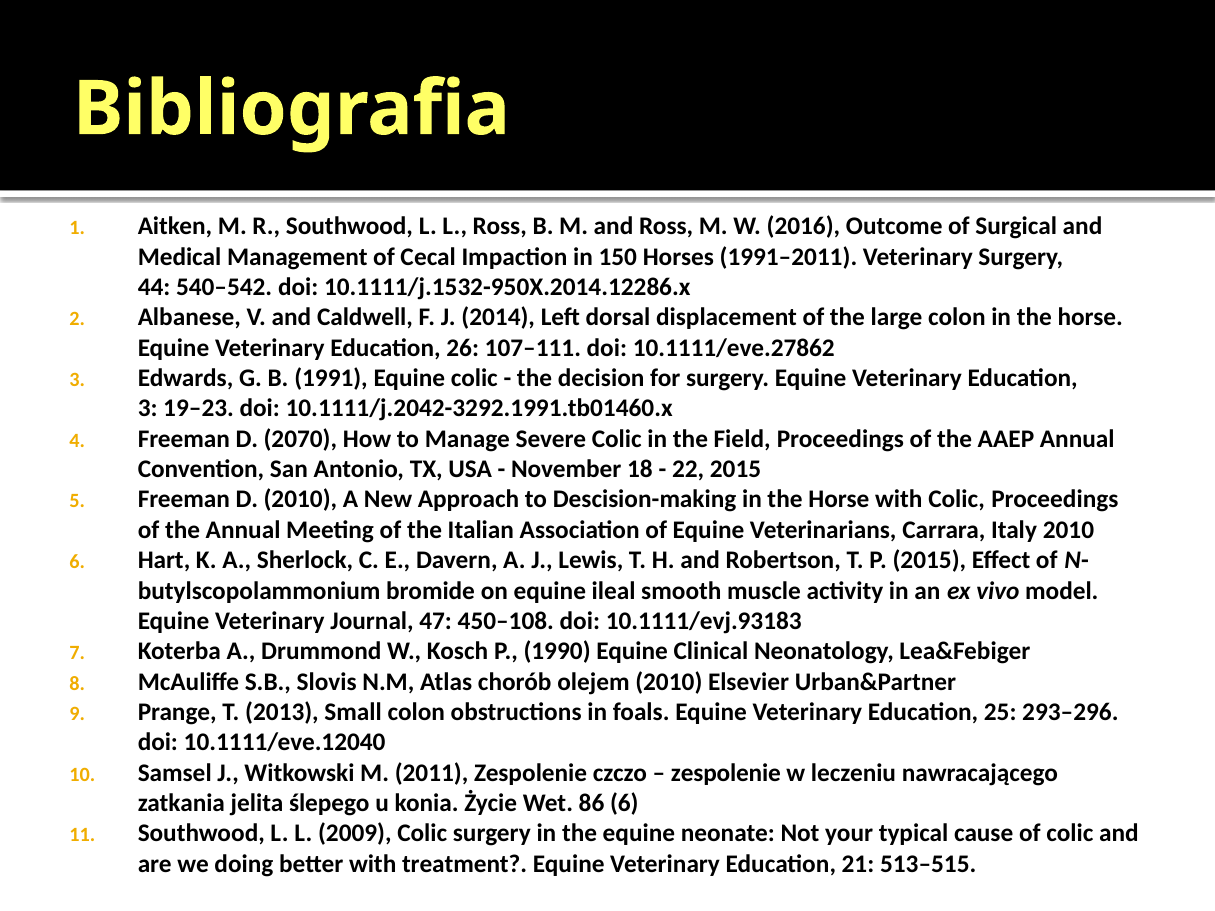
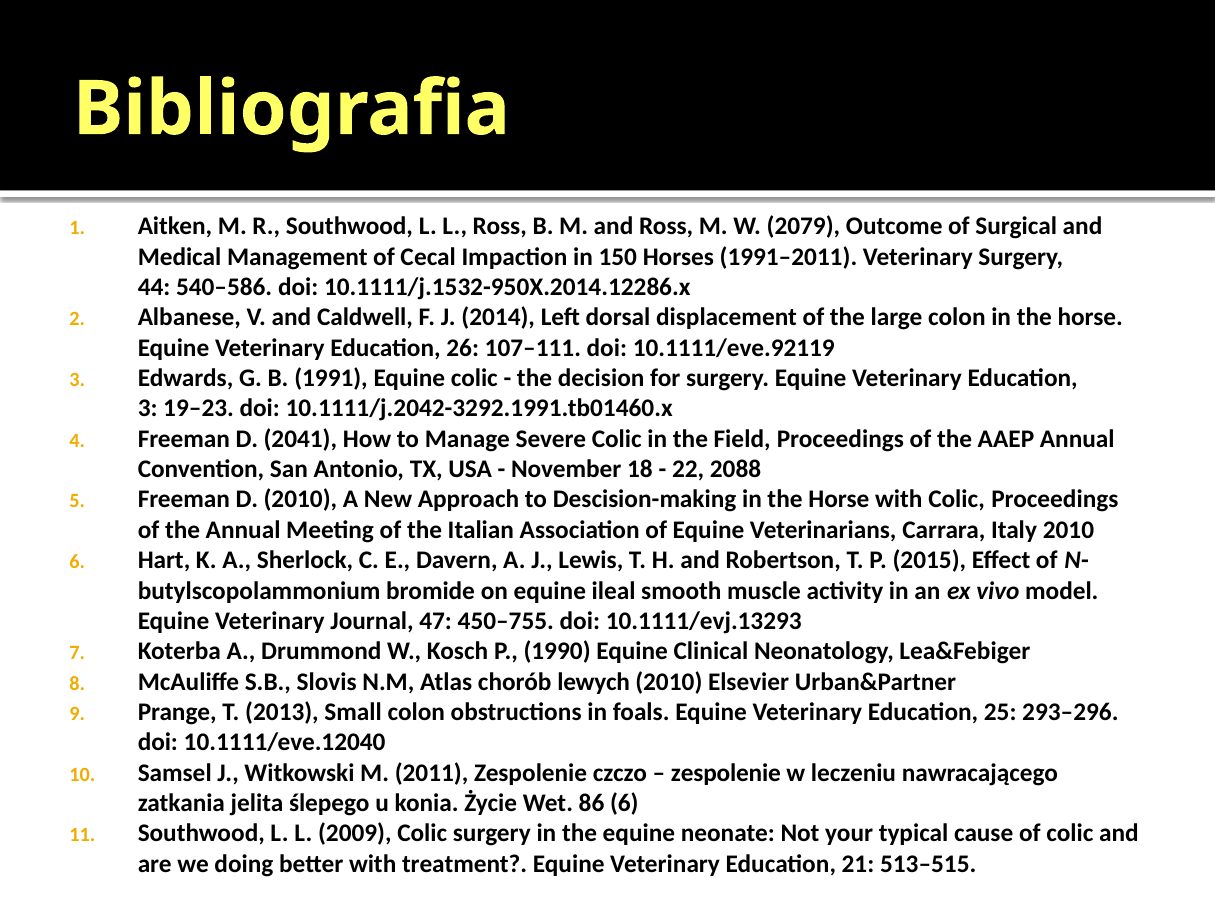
2016: 2016 -> 2079 (803, 226)
540–542: 540–542 -> 540–586 (224, 287)
10.1111/eve.27862: 10.1111/eve.27862 -> 10.1111/eve.92119 (734, 348)
2070: 2070 -> 2041 (300, 439)
22 2015: 2015 -> 2088 (736, 469)
450–108: 450–108 -> 450–755 (506, 621)
10.1111/evj.93183: 10.1111/evj.93183 -> 10.1111/evj.13293 (704, 621)
olejem: olejem -> lewych (594, 682)
